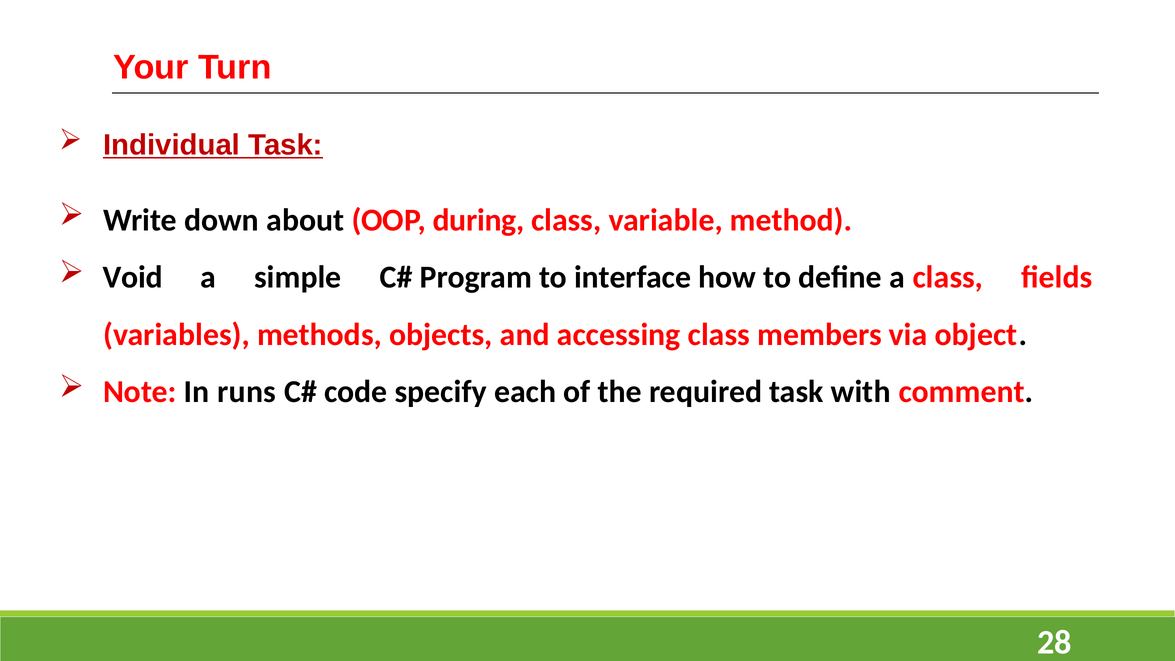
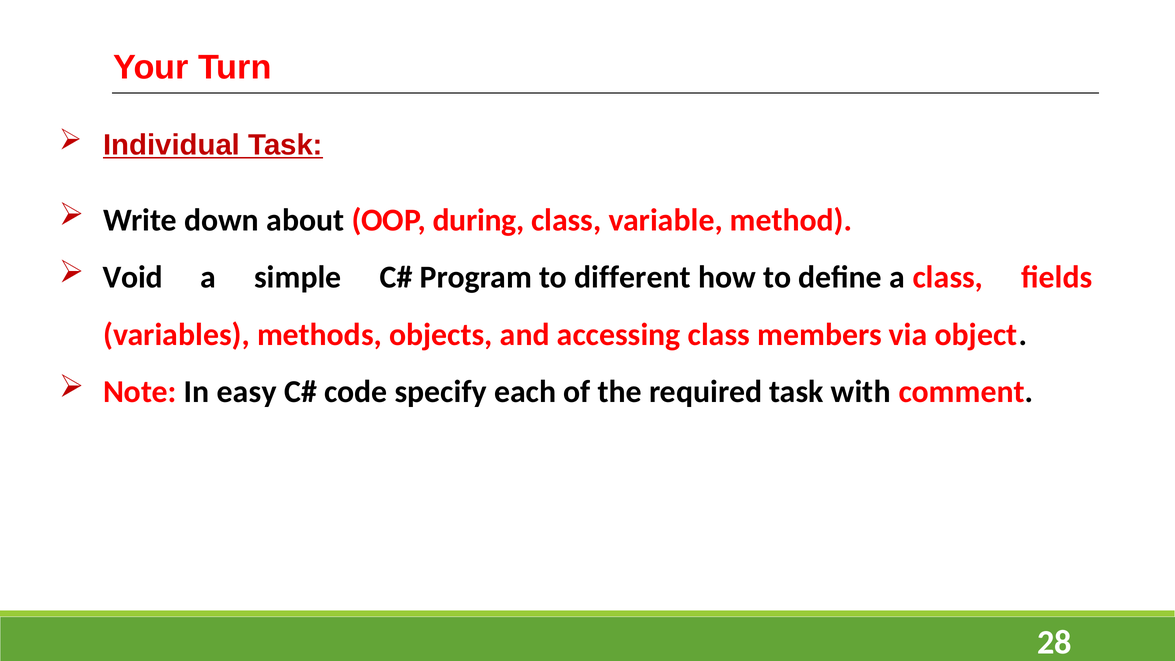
interface: interface -> different (633, 277)
runs: runs -> easy (247, 392)
